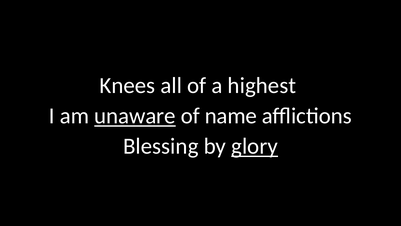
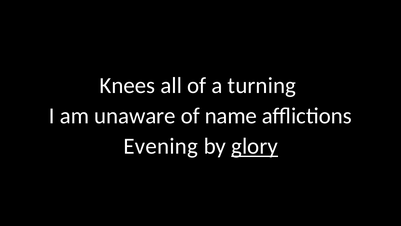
highest: highest -> turning (262, 85)
unaware underline: present -> none (135, 116)
Blessing: Blessing -> Evening (161, 146)
